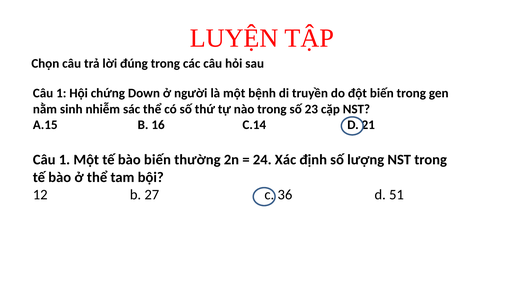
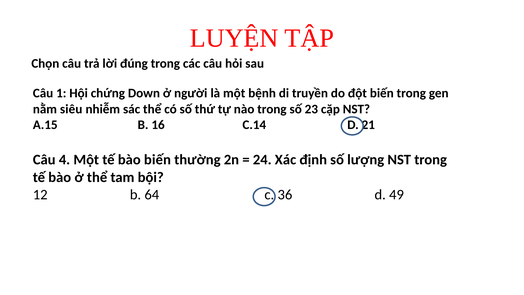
sinh: sinh -> siêu (71, 109)
1: 1 -> 4 (65, 160)
27: 27 -> 64 (152, 195)
51: 51 -> 49 (397, 195)
